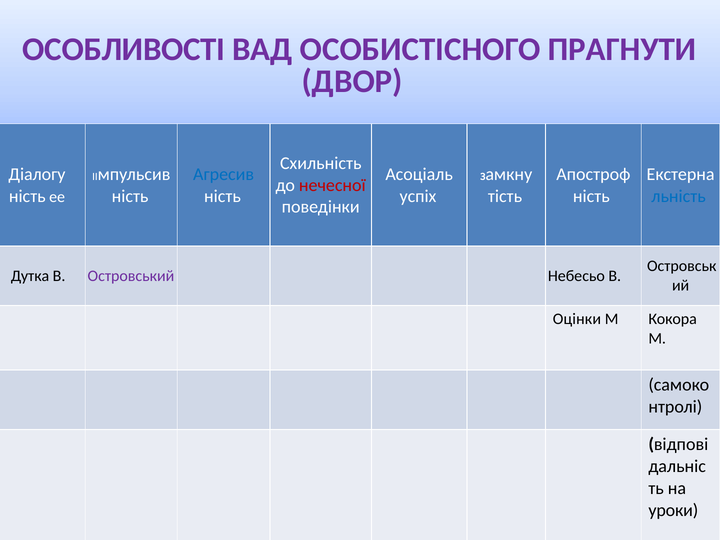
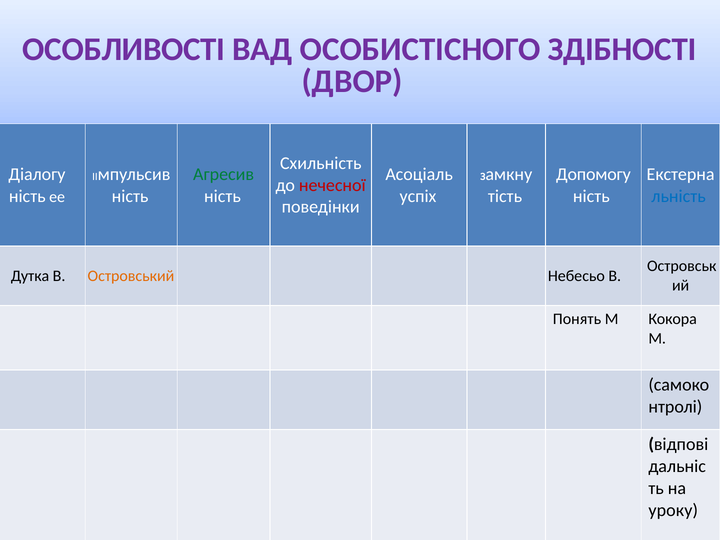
ПРАГНУТИ: ПРАГНУТИ -> ЗДІБНОСТІ (622, 49)
Агресив colour: blue -> green (224, 174)
Апостроф: Апостроф -> Допомогу (593, 174)
Островський colour: purple -> orange (131, 276)
Оцінки: Оцінки -> Понять (577, 319)
уроки: уроки -> уроку (673, 510)
